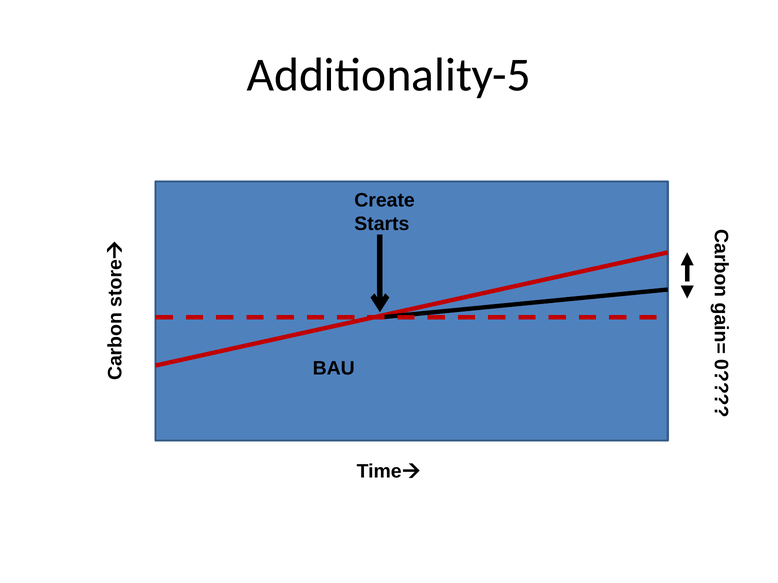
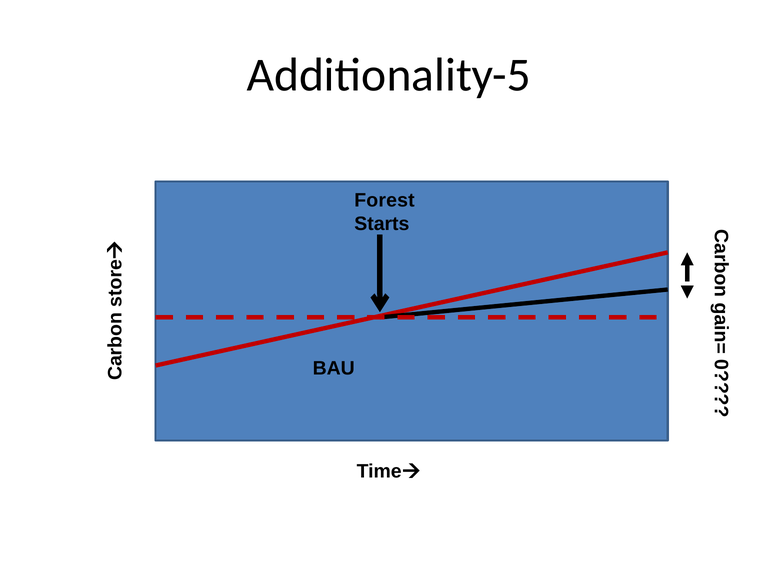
Create: Create -> Forest (384, 201)
